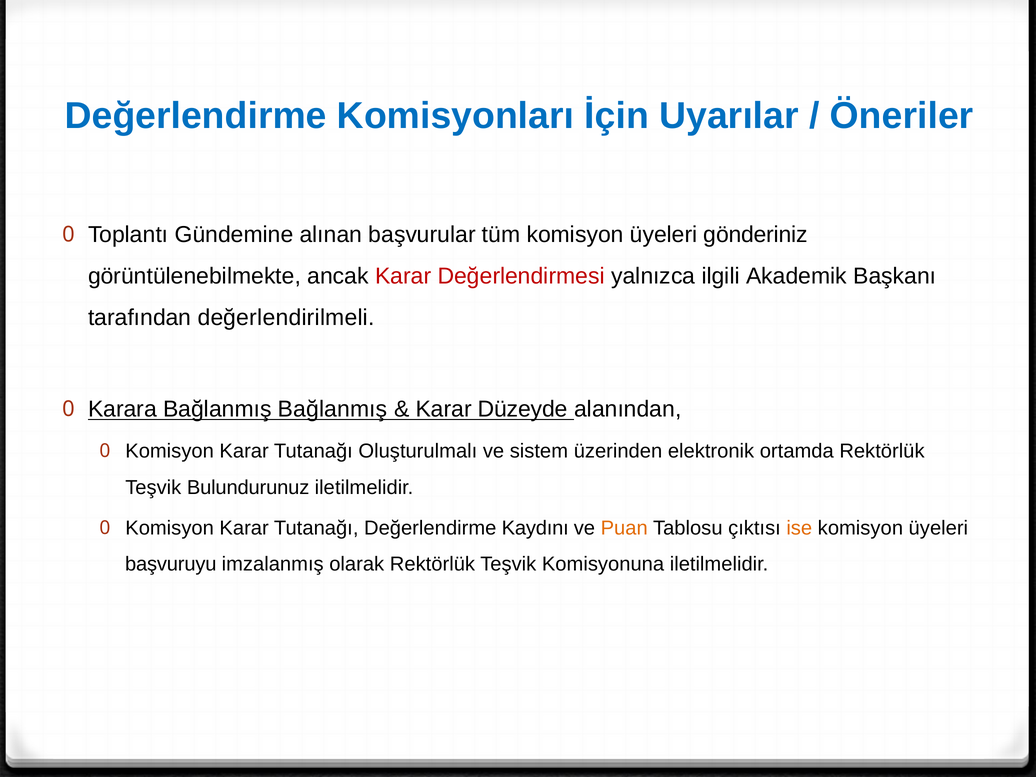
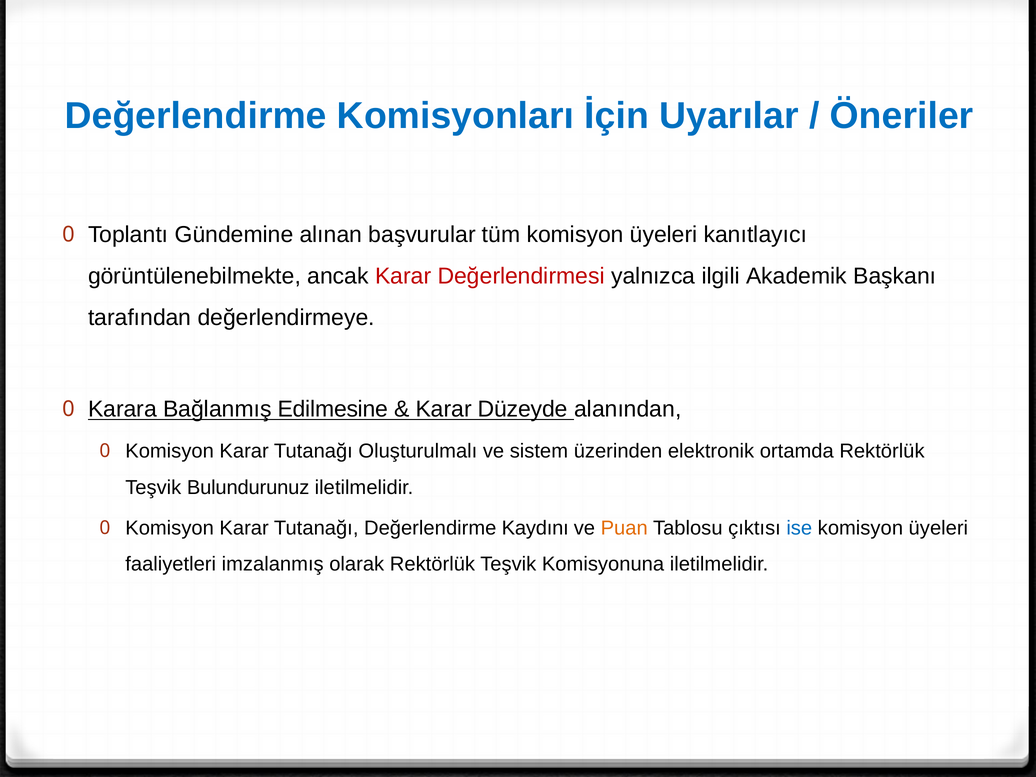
gönderiniz: gönderiniz -> kanıtlayıcı (755, 235)
değerlendirilmeli: değerlendirilmeli -> değerlendirmeye (286, 317)
Bağlanmış Bağlanmış: Bağlanmış -> Edilmesine (333, 409)
ise colour: orange -> blue (799, 528)
başvuruyu: başvuruyu -> faaliyetleri (171, 564)
